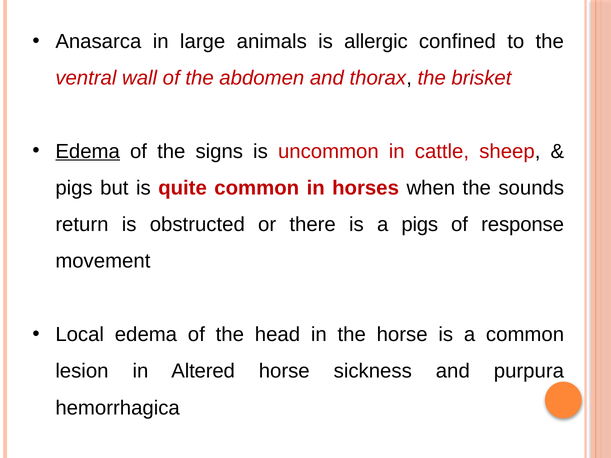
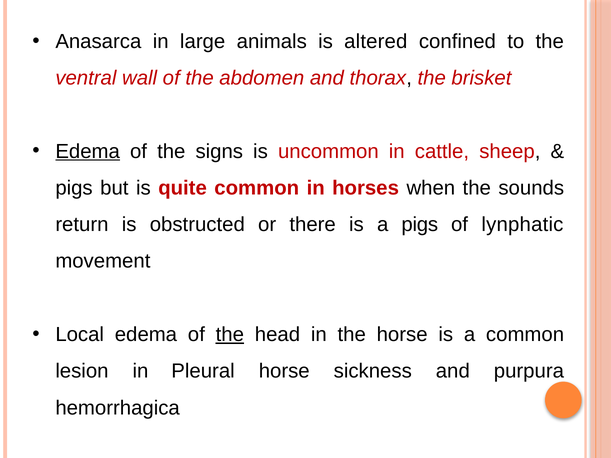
allergic: allergic -> altered (376, 41)
response: response -> lynphatic (522, 225)
the underline: none -> present (230, 335)
Altered: Altered -> Pleural (203, 371)
